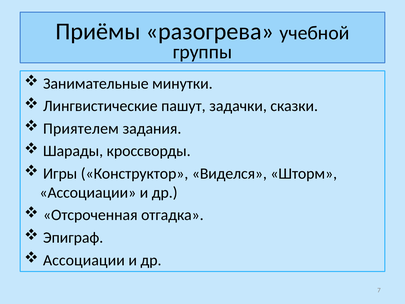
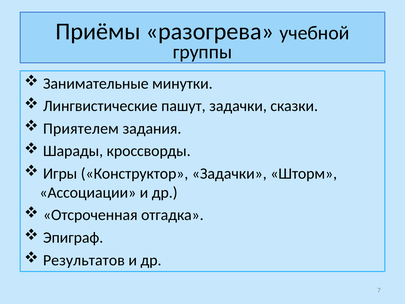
Конструктор Виделся: Виделся -> Задачки (229, 174)
Ассоциации: Ассоциации -> Результатов (84, 260)
